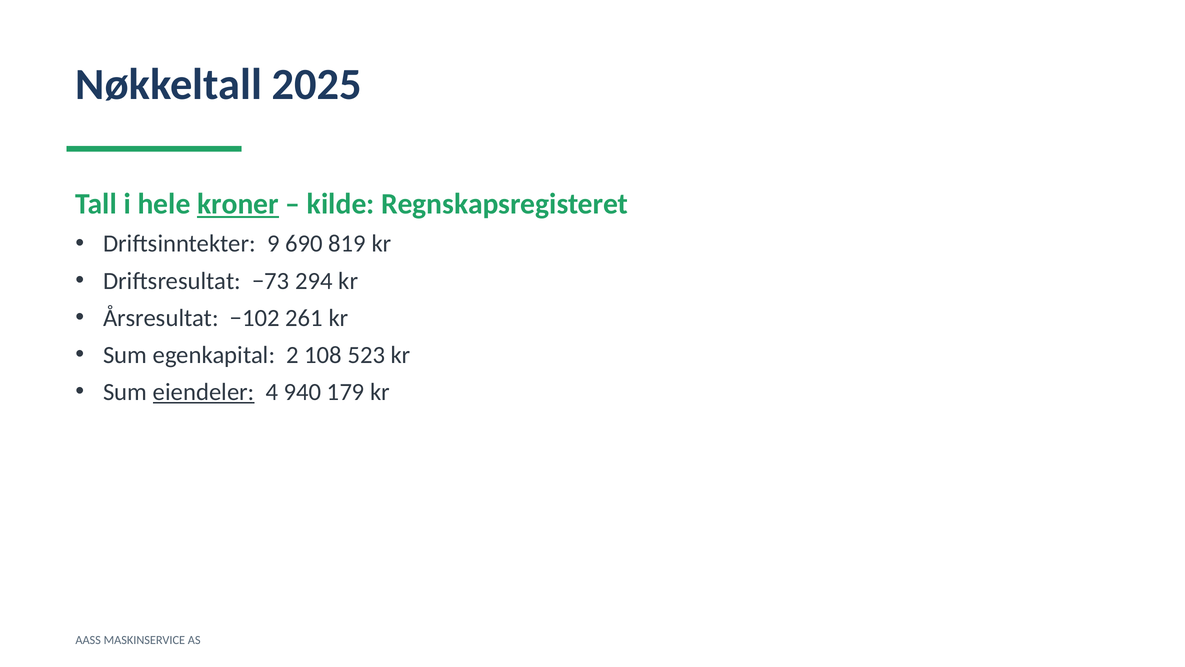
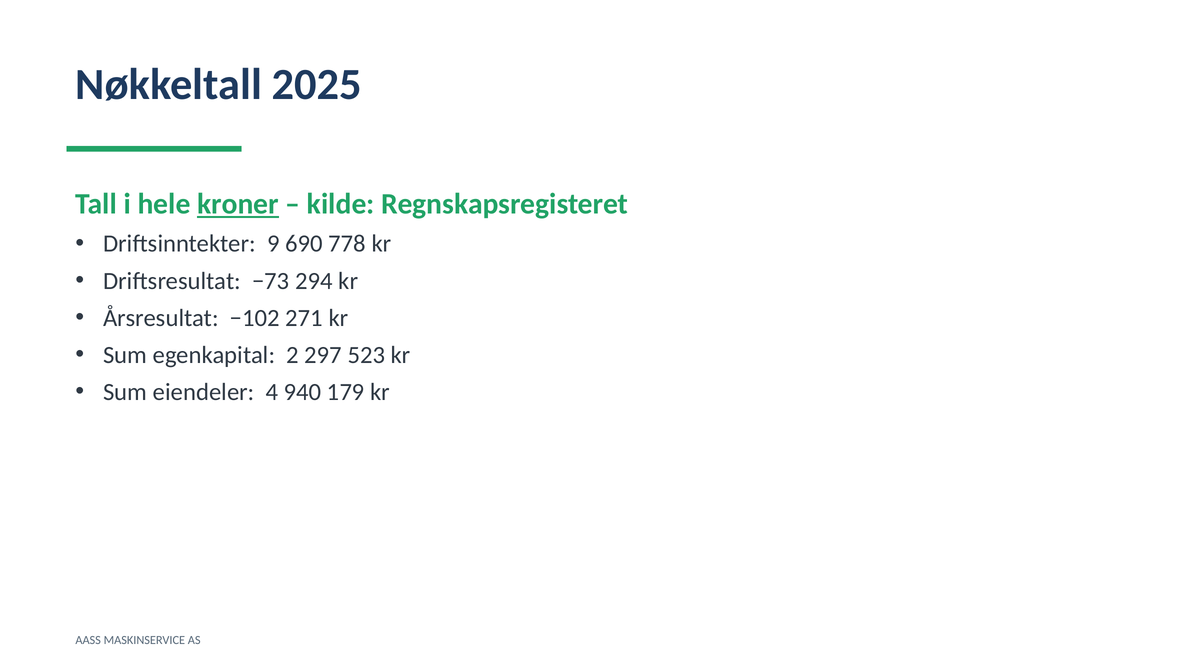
819: 819 -> 778 (347, 244)
261: 261 -> 271 (304, 318)
108: 108 -> 297 (323, 355)
eiendeler underline: present -> none (204, 392)
